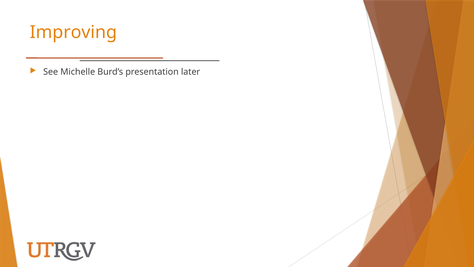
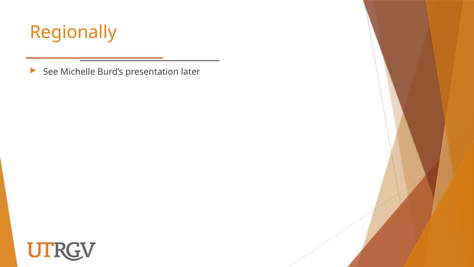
Improving: Improving -> Regionally (73, 32)
